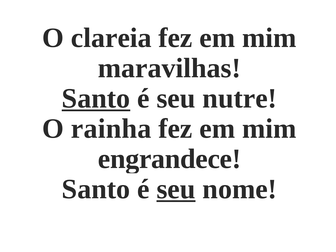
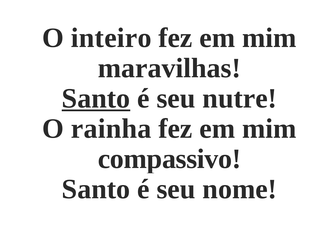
clareia: clareia -> inteiro (111, 38)
engrandece: engrandece -> compassivo (170, 159)
seu underline: present -> none (176, 189)
